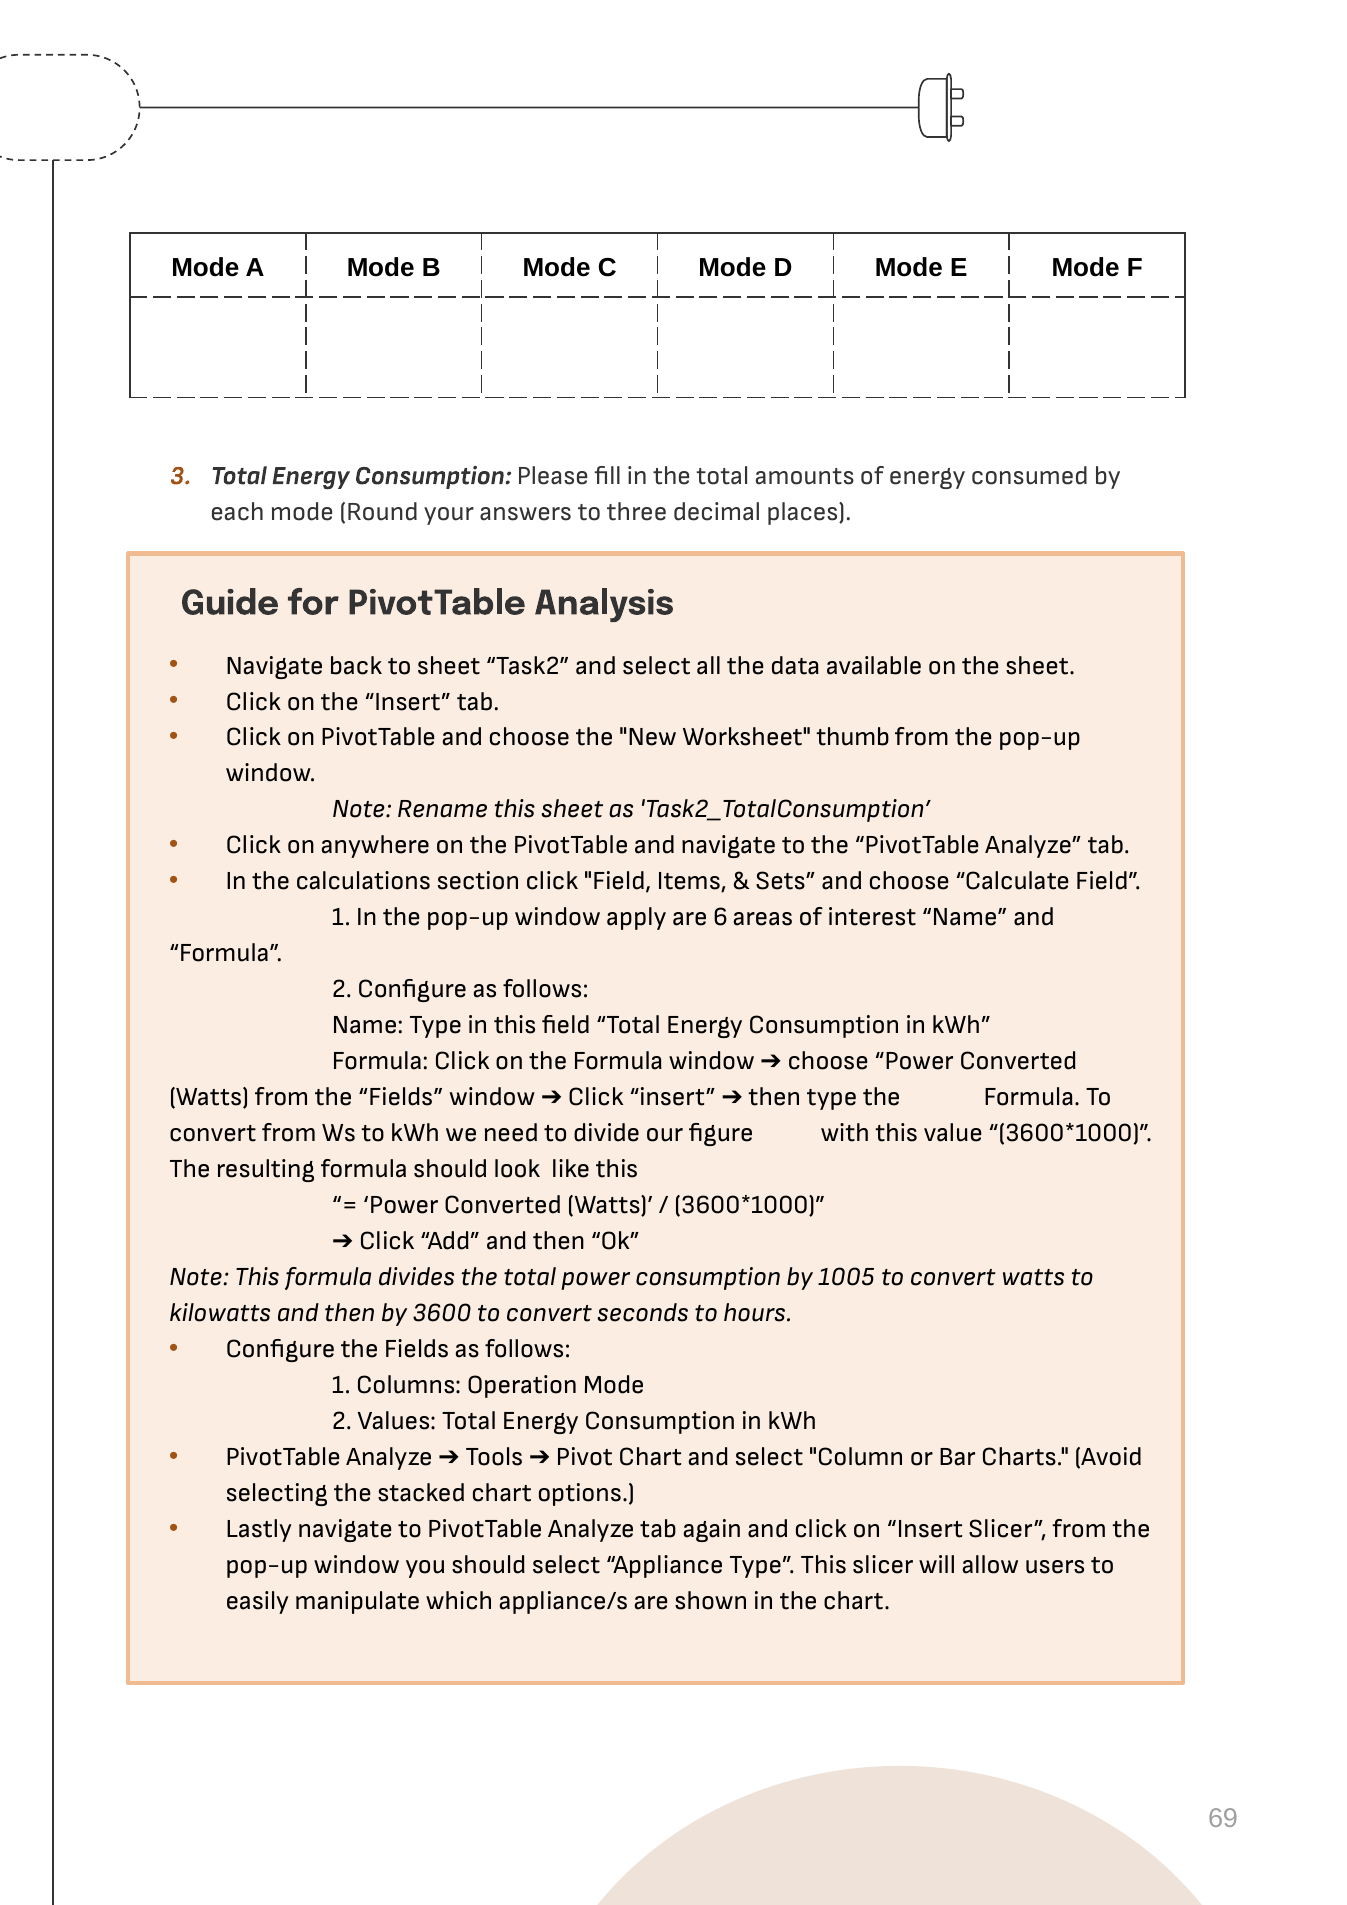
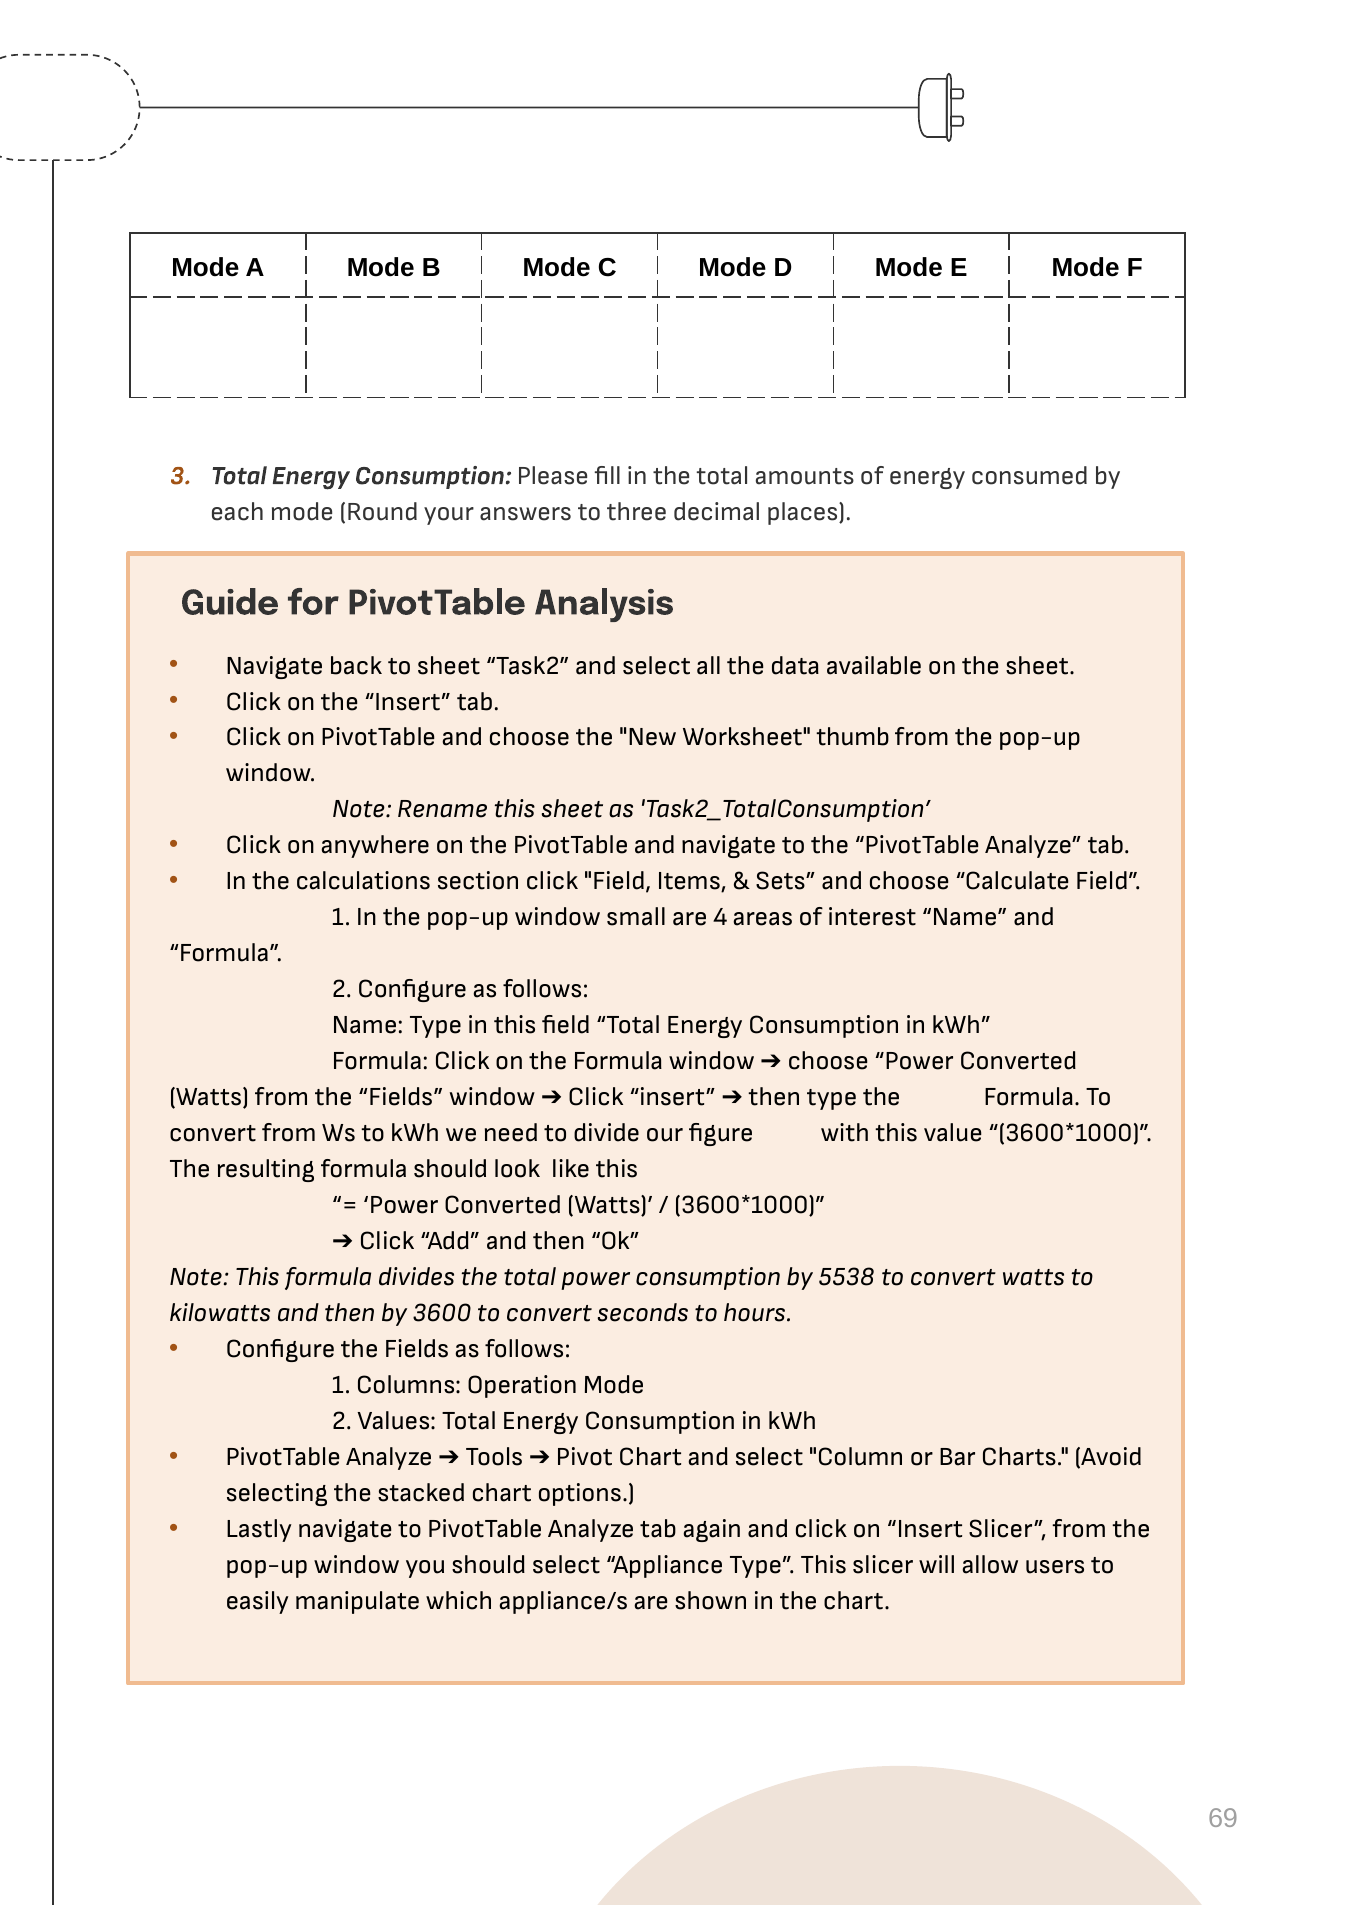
apply: apply -> small (636, 917)
6: 6 -> 4 (720, 917)
1005: 1005 -> 5538 (847, 1277)
